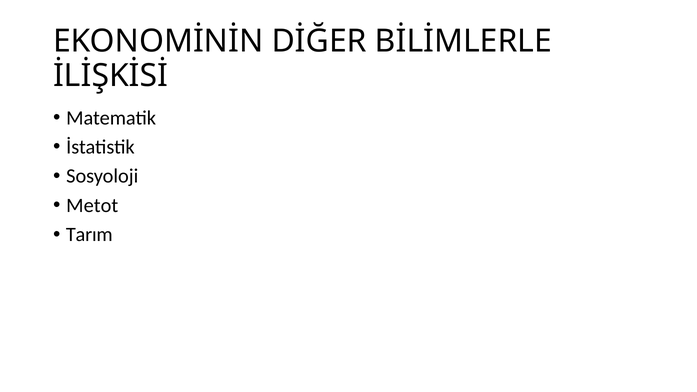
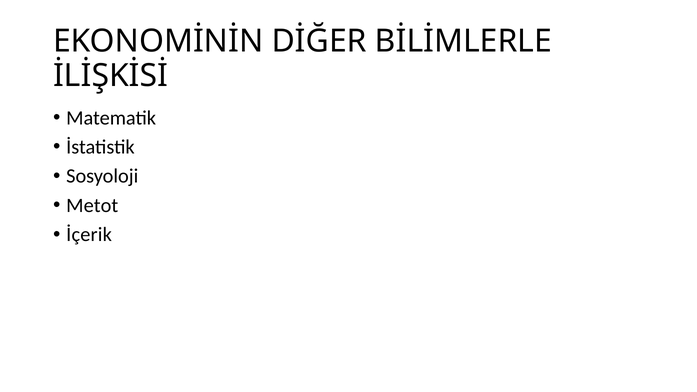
Tarım: Tarım -> İçerik (89, 235)
